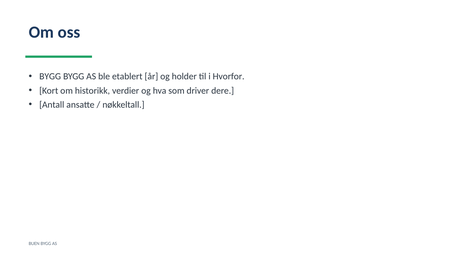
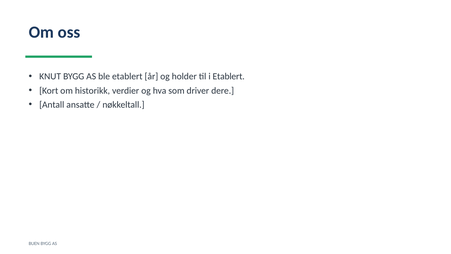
BYGG: BYGG -> KNUT (50, 76)
i Hvorfor: Hvorfor -> Etablert (229, 76)
